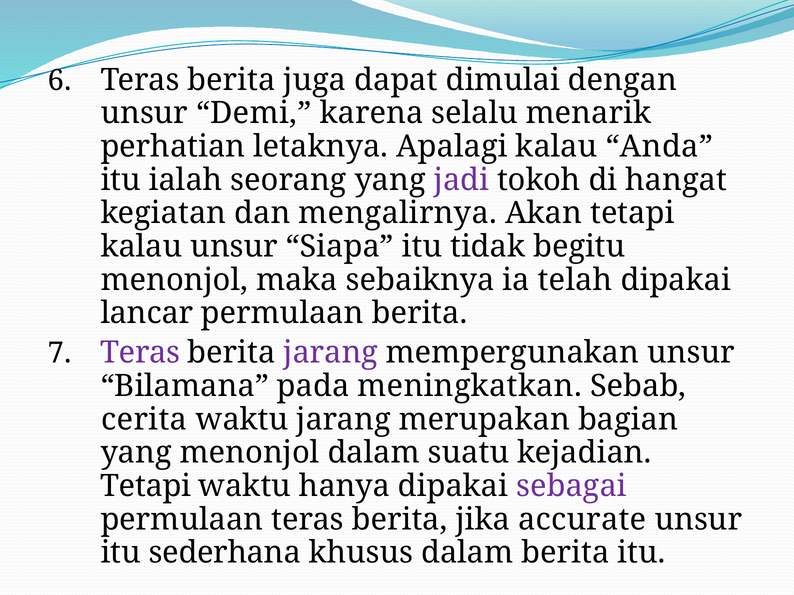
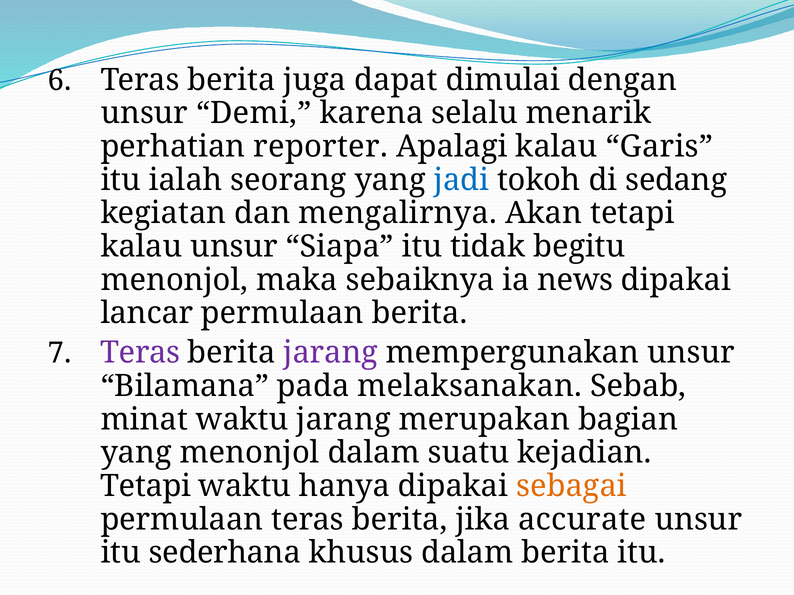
letaknya: letaknya -> reporter (321, 147)
Anda: Anda -> Garis (659, 147)
jadi colour: purple -> blue (461, 180)
hangat: hangat -> sedang (676, 180)
telah: telah -> news (575, 280)
meningkatkan: meningkatkan -> melaksanakan (470, 386)
cerita: cerita -> minat (144, 420)
sebagai colour: purple -> orange (572, 486)
